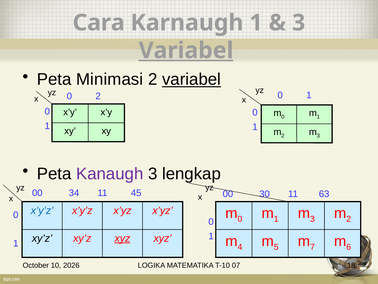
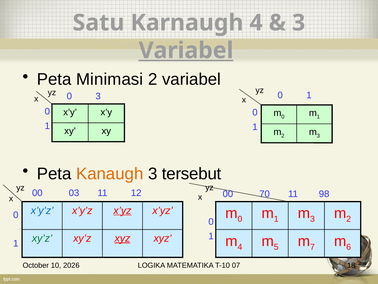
Cara: Cara -> Satu (98, 23)
Karnaugh 1: 1 -> 4 (256, 23)
variabel underline: present -> none (192, 79)
0 2: 2 -> 3 (98, 96)
Kanaugh colour: purple -> orange (110, 173)
lengkap: lengkap -> tersebut (192, 173)
34: 34 -> 03 (74, 193)
45: 45 -> 12 (136, 193)
30: 30 -> 70 (265, 194)
63: 63 -> 98 (324, 194)
x’yz underline: none -> present (122, 210)
xy’z colour: black -> green (42, 238)
